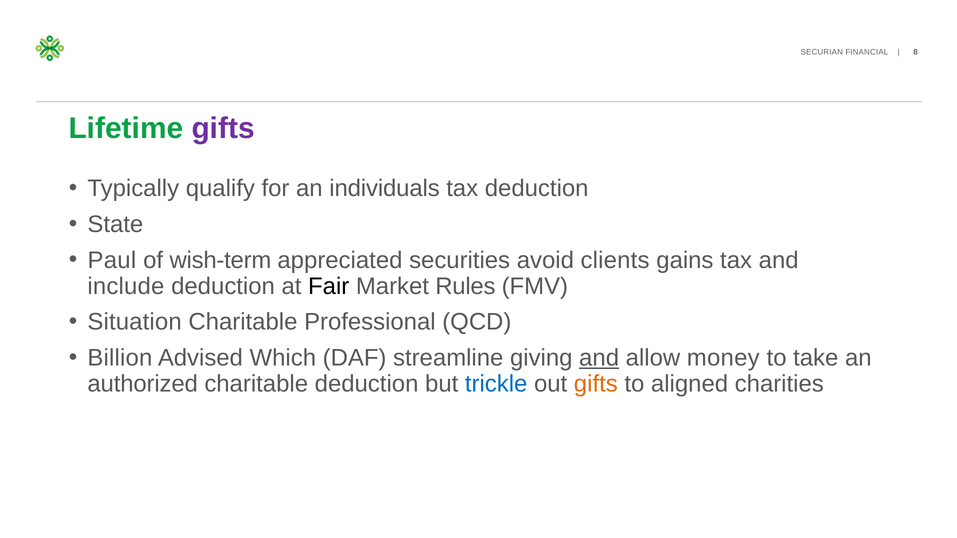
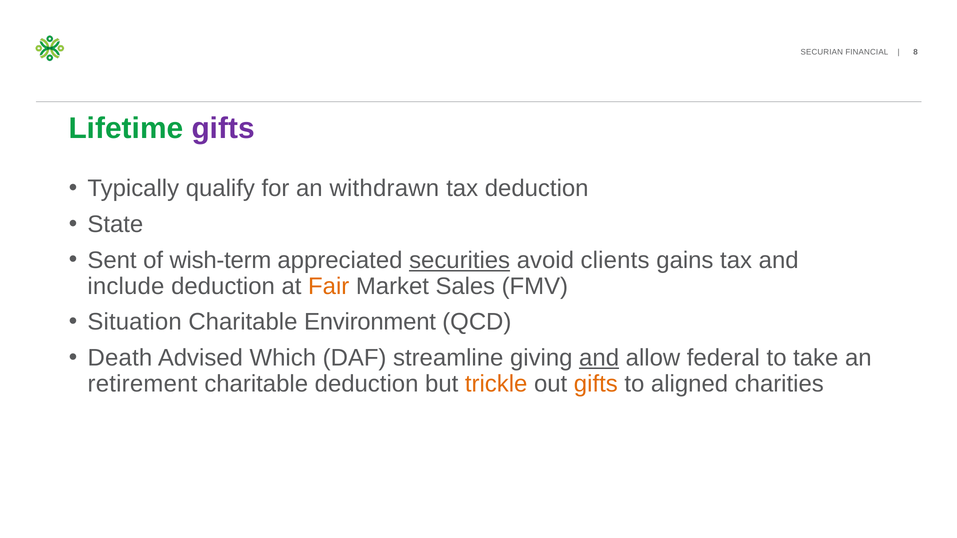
individuals: individuals -> withdrawn (384, 189)
Paul: Paul -> Sent (112, 260)
securities underline: none -> present (460, 260)
Fair colour: black -> orange (329, 286)
Rules: Rules -> Sales (465, 286)
Professional: Professional -> Environment (370, 322)
Billion: Billion -> Death (120, 358)
money: money -> federal (723, 358)
authorized: authorized -> retirement (142, 384)
trickle colour: blue -> orange (496, 384)
